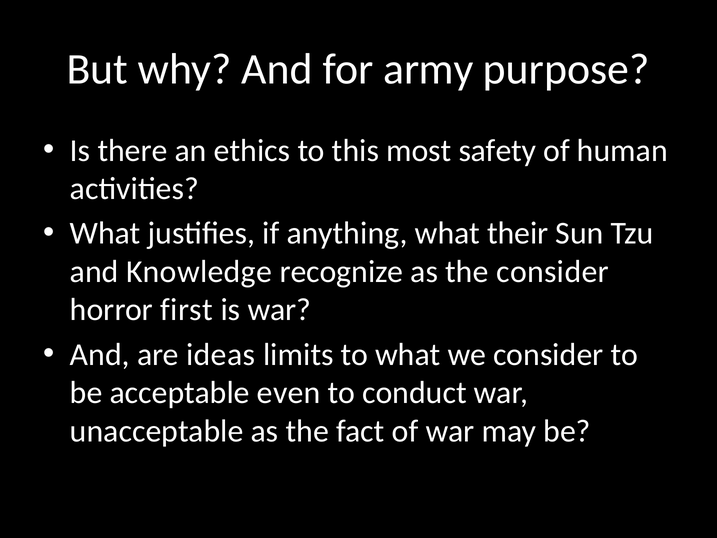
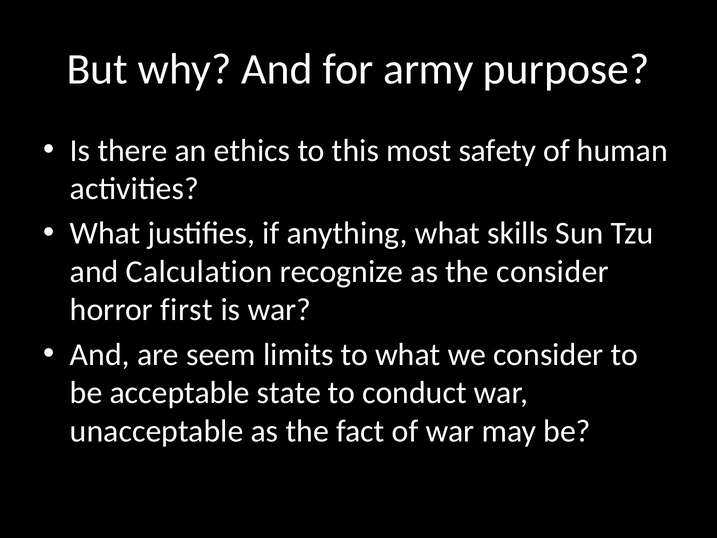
their: their -> skills (518, 233)
Knowledge: Knowledge -> Calculation (199, 272)
ideas: ideas -> seem (221, 354)
even: even -> state (289, 393)
